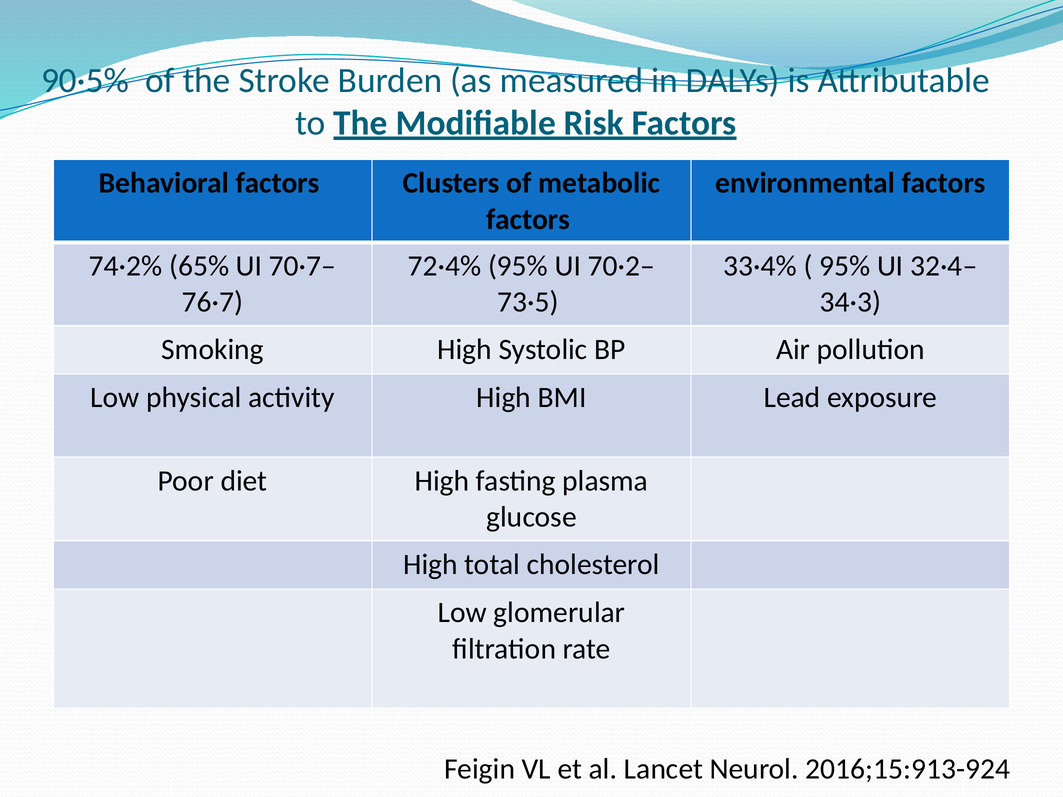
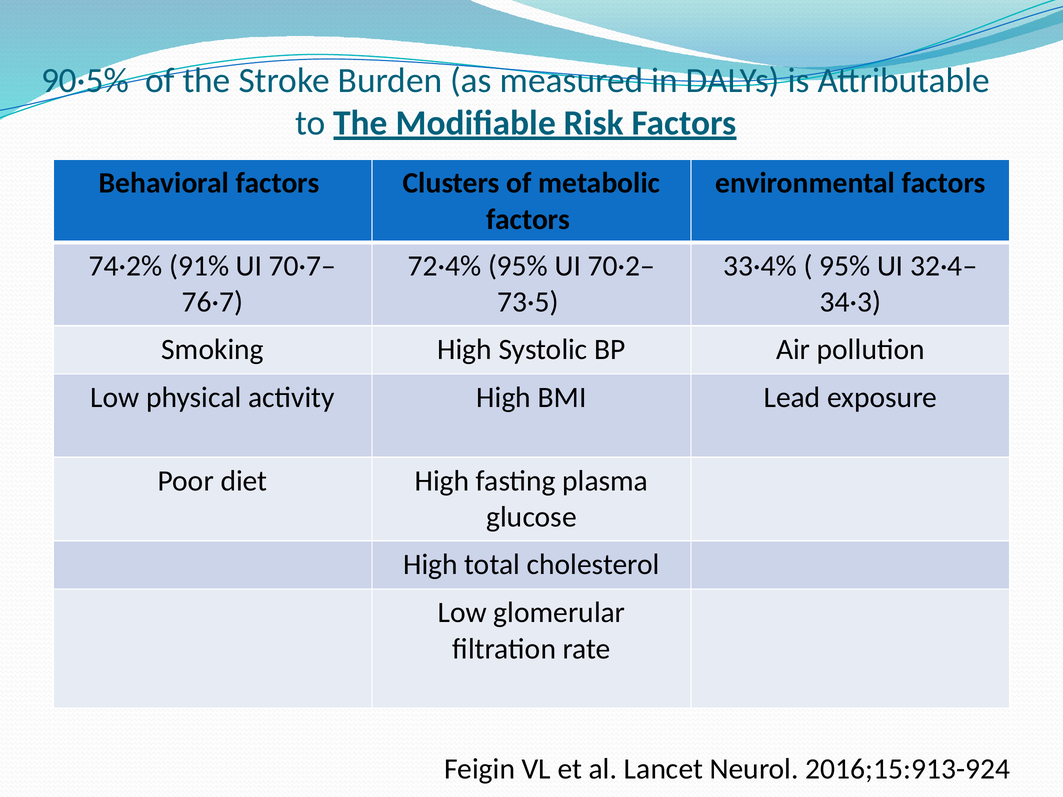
65%: 65% -> 91% (199, 266)
